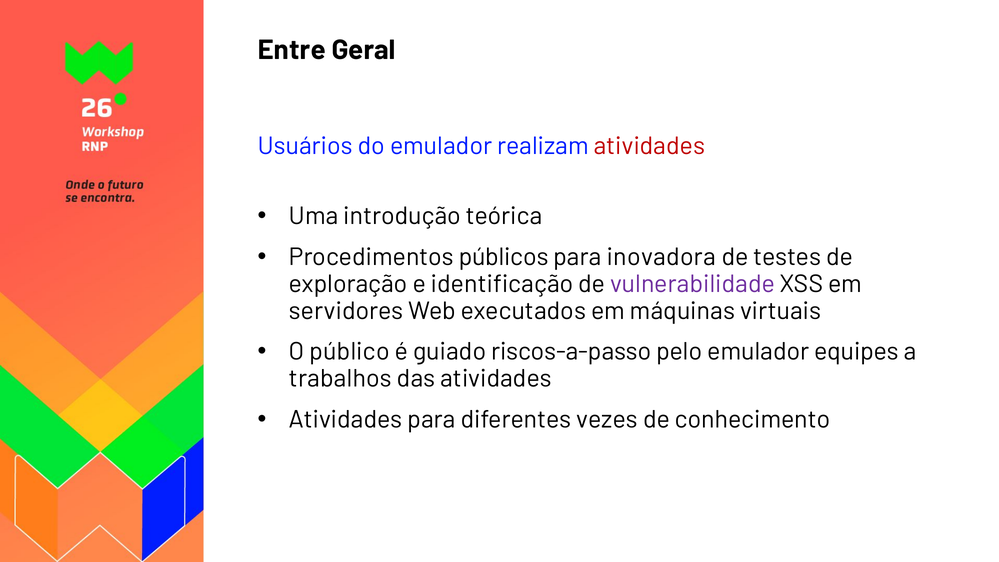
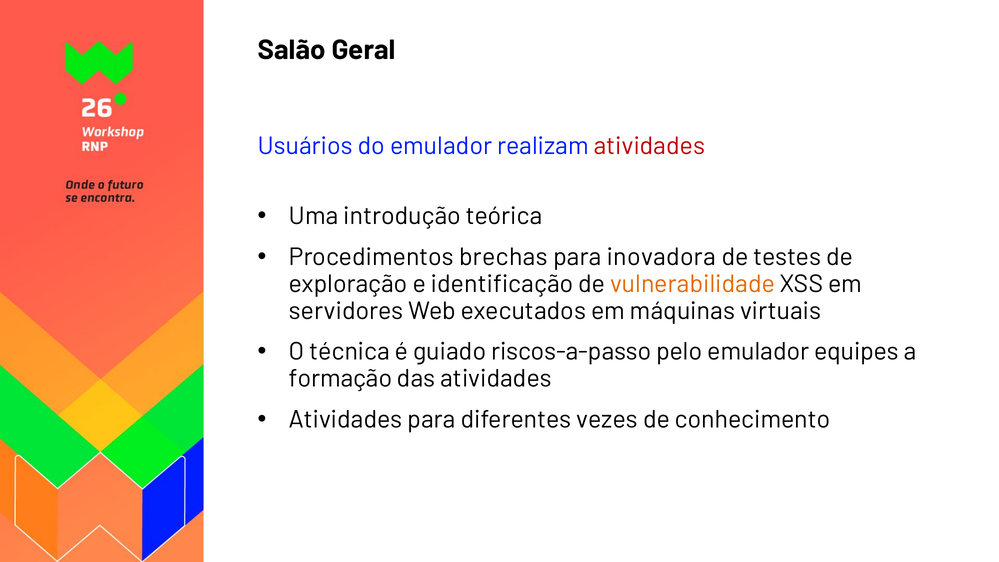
Entre: Entre -> Salão (292, 50)
públicos: públicos -> brechas (503, 257)
vulnerabilidade colour: purple -> orange (693, 284)
público: público -> técnica (350, 352)
trabalhos: trabalhos -> formação (341, 379)
